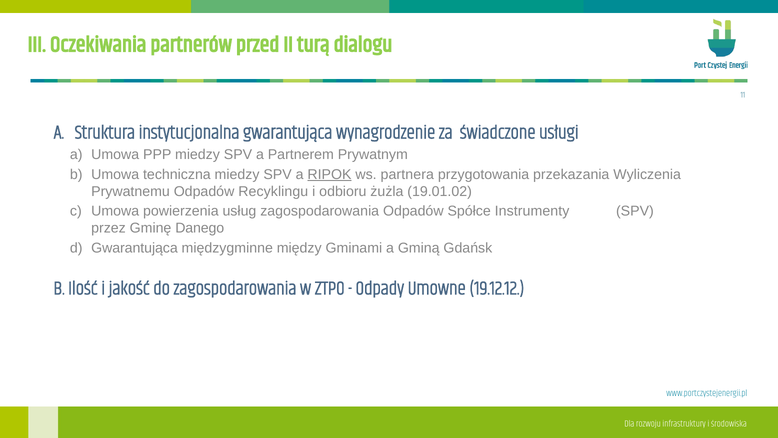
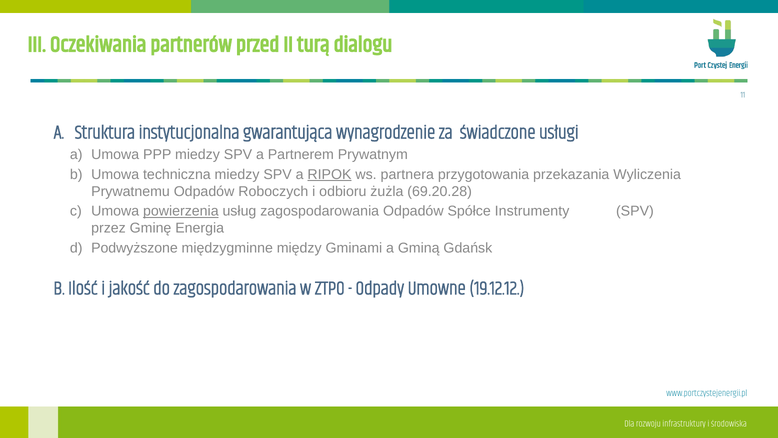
Recyklingu: Recyklingu -> Roboczych (273, 191)
19.01.02: 19.01.02 -> 69.20.28 (440, 191)
powierzenia underline: none -> present (181, 211)
Danego: Danego -> Energia (200, 228)
Gwarantująca: Gwarantująca -> Podwyższone (134, 248)
